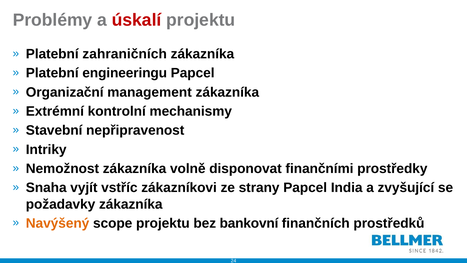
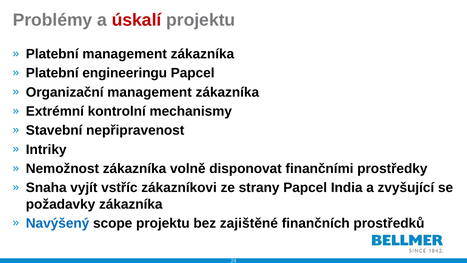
Platební zahraničních: zahraničních -> management (125, 54)
Navýšený colour: orange -> blue (58, 223)
bankovní: bankovní -> zajištěné (249, 223)
